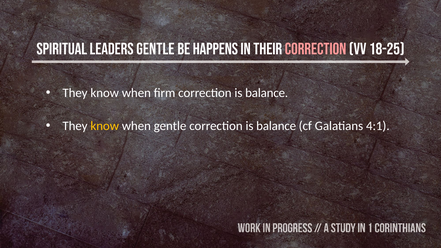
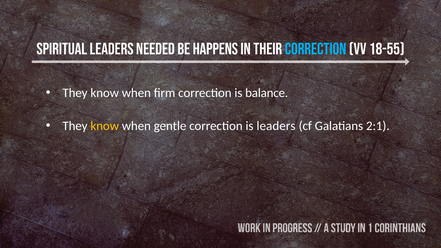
leaders gentle: gentle -> needed (155, 49)
correction colour: pink -> light blue (316, 49)
18-25: 18-25 -> 18-55 (387, 49)
gentle correction is balance: balance -> leaders (276, 126)
4:1: 4:1 -> 2:1 (378, 126)
